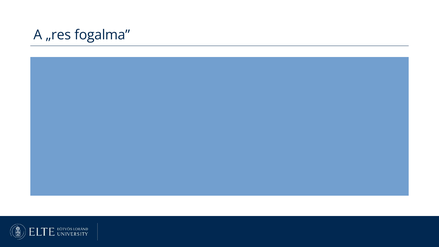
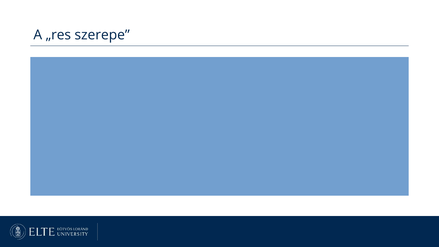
fogalma: fogalma -> szerepe (102, 35)
